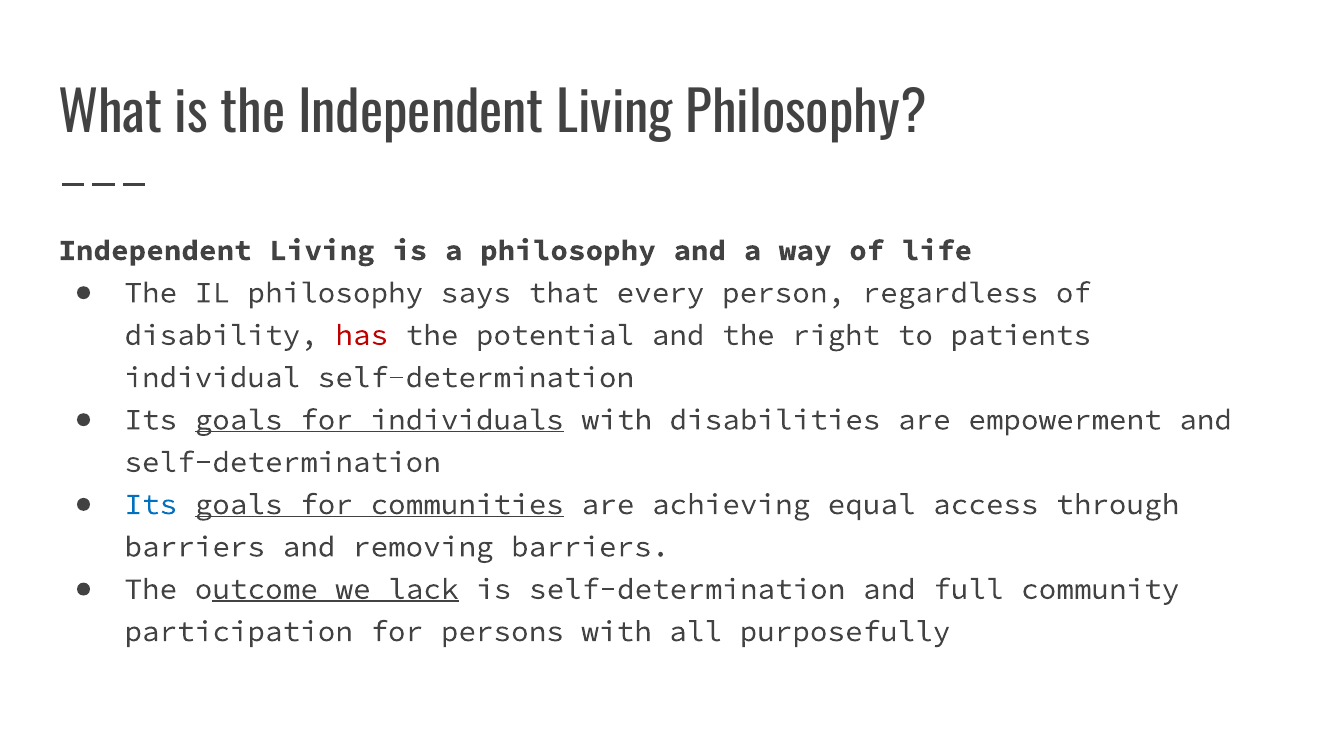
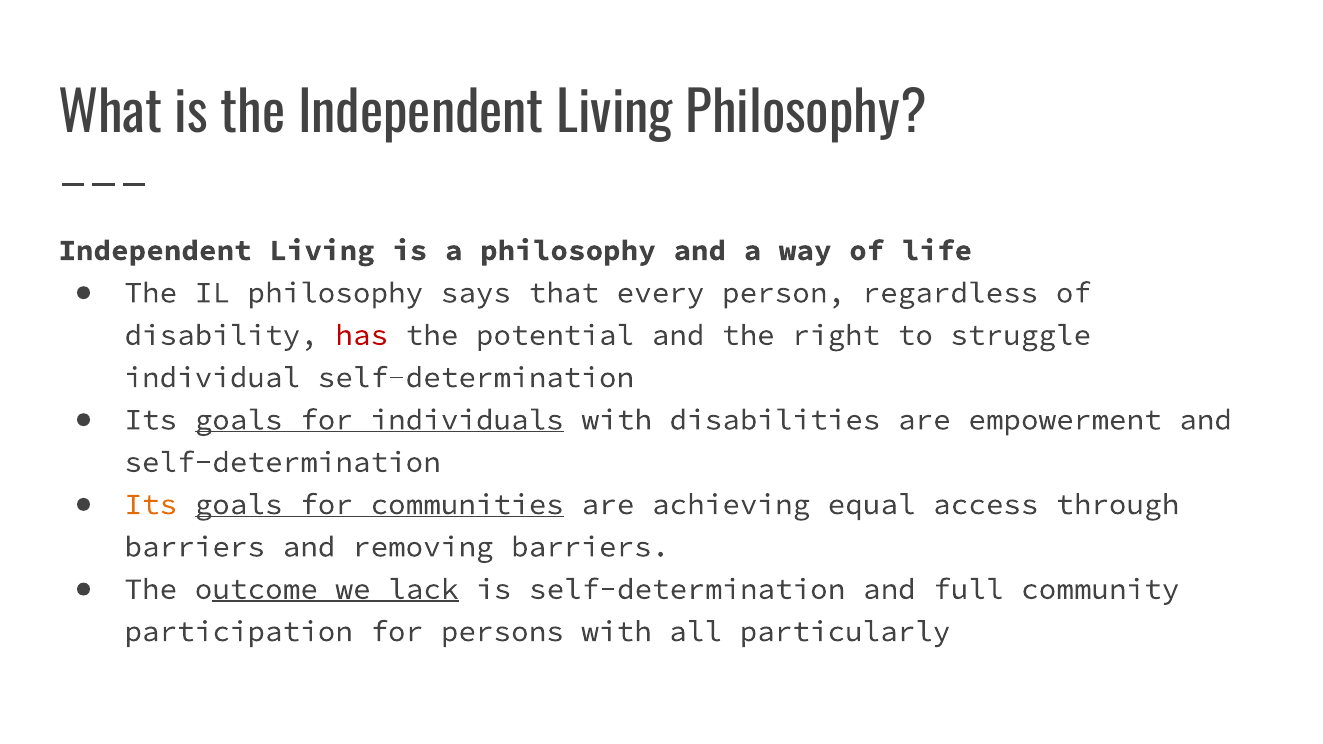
patients: patients -> struggle (1021, 335)
Its colour: blue -> orange (151, 505)
purposefully: purposefully -> particularly (845, 632)
